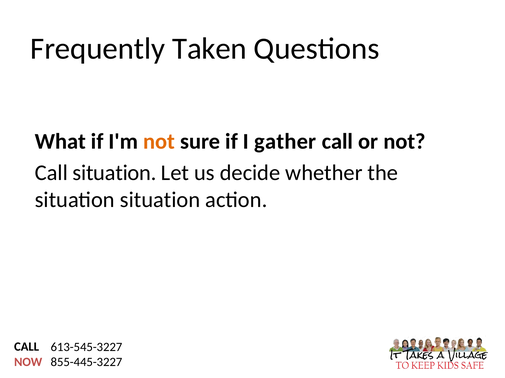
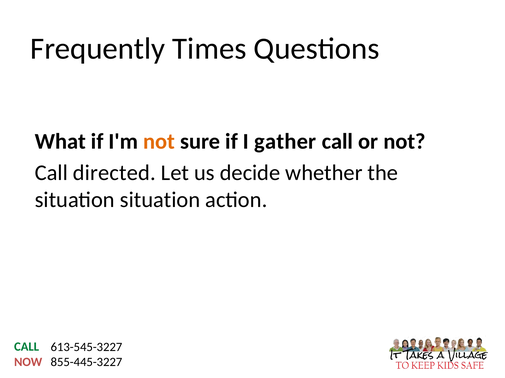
Taken: Taken -> Times (209, 49)
Call situation: situation -> directed (114, 173)
CALL colour: black -> green (27, 348)
